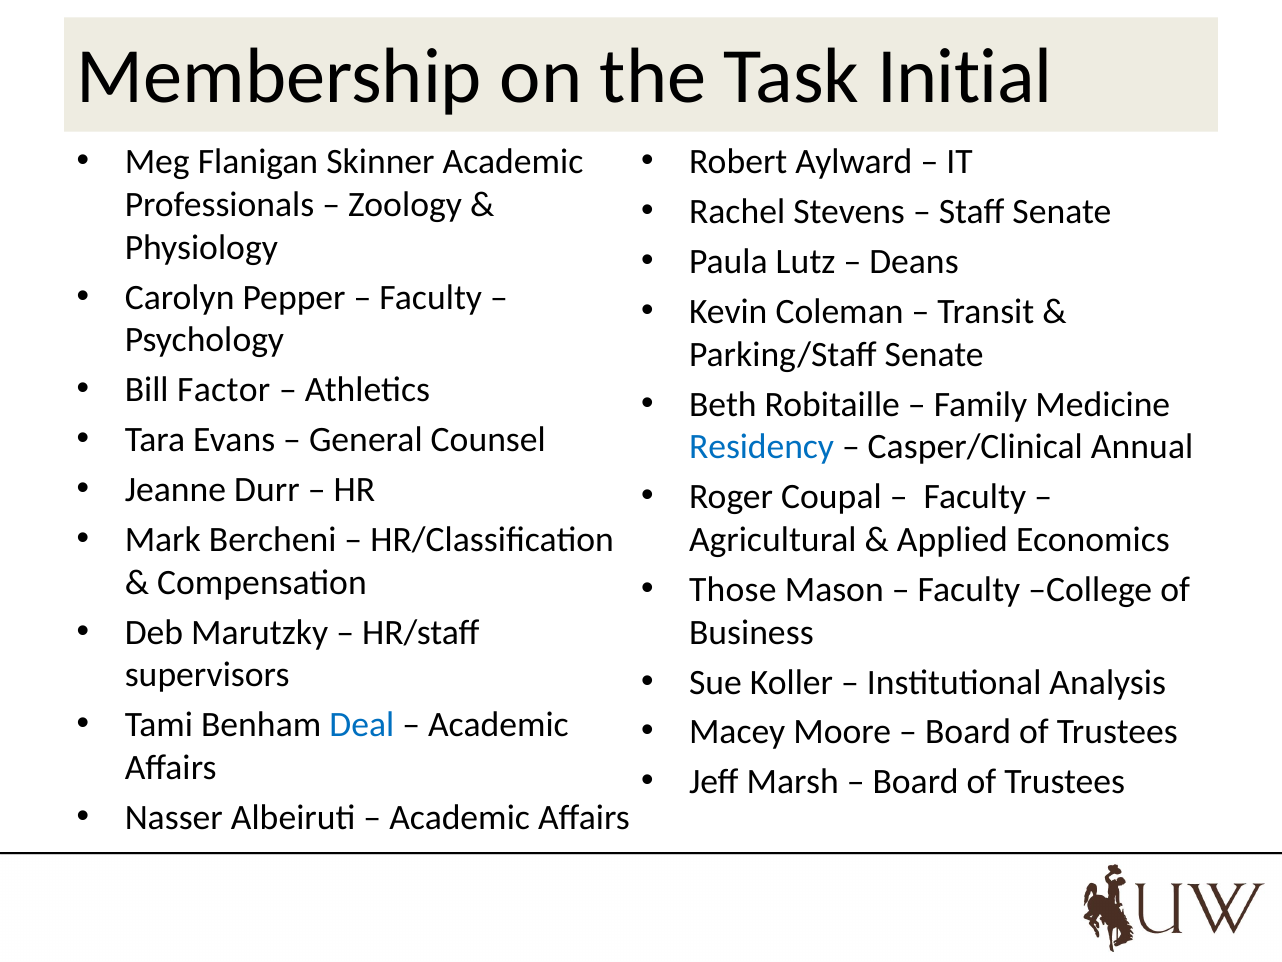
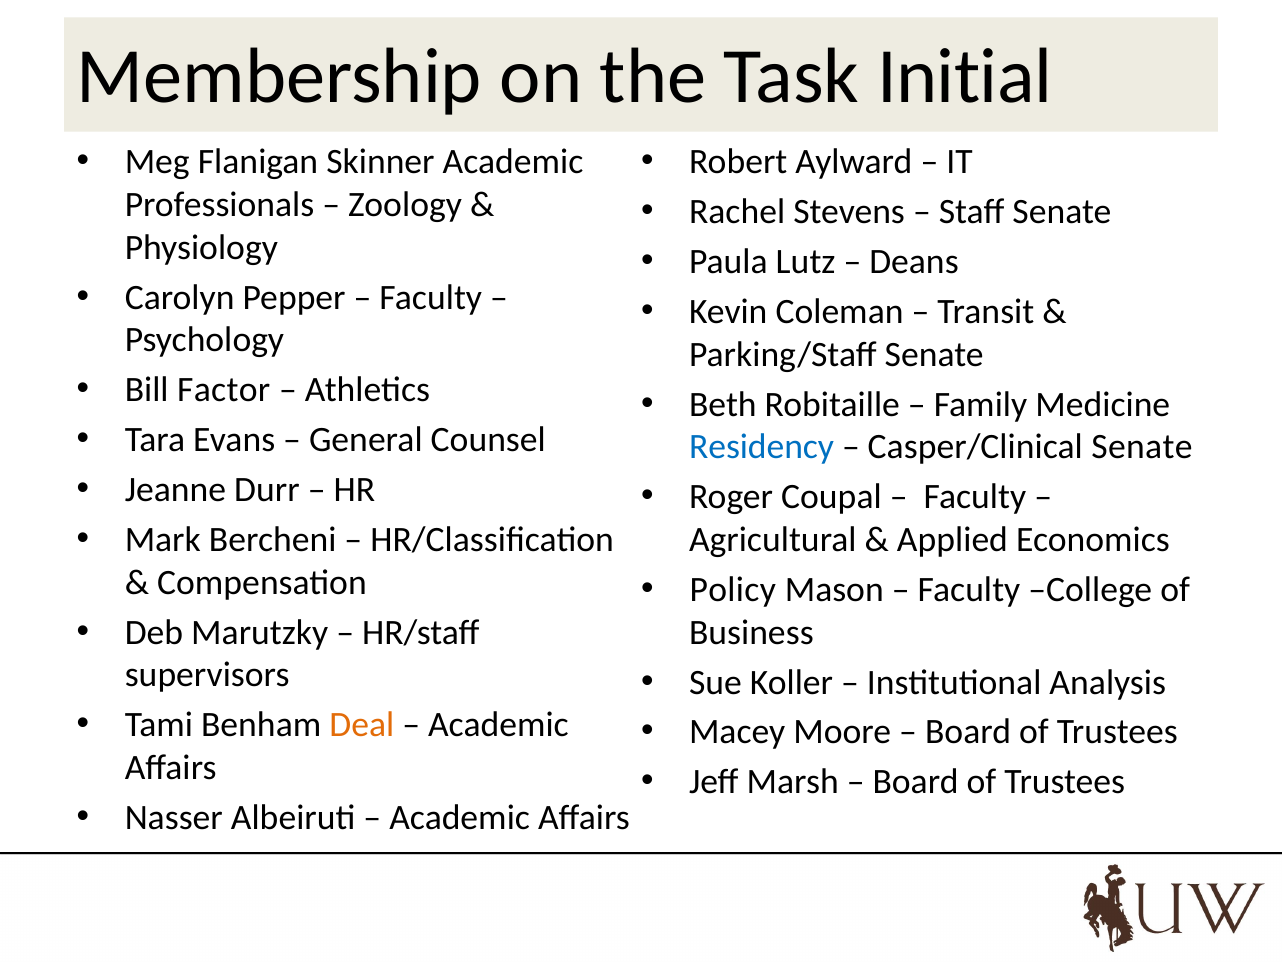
Casper/Clinical Annual: Annual -> Senate (1142, 447)
Those: Those -> Policy (733, 589)
Deal colour: blue -> orange (362, 725)
